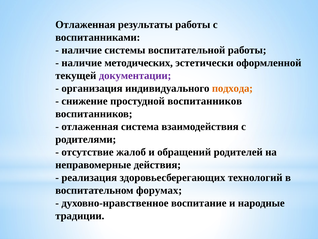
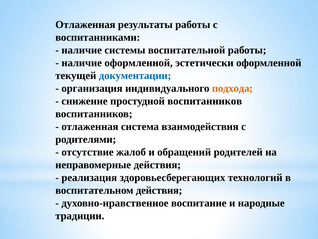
наличие методических: методических -> оформленной (139, 63)
документации colour: purple -> blue (135, 75)
воспитательном форумах: форумах -> действия (159, 190)
